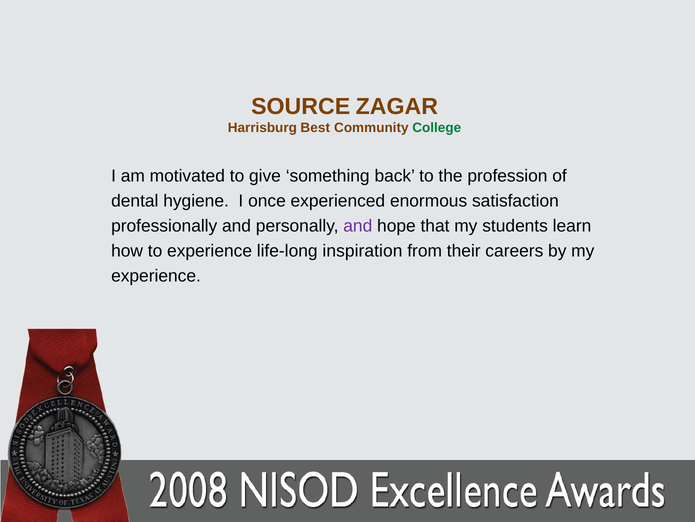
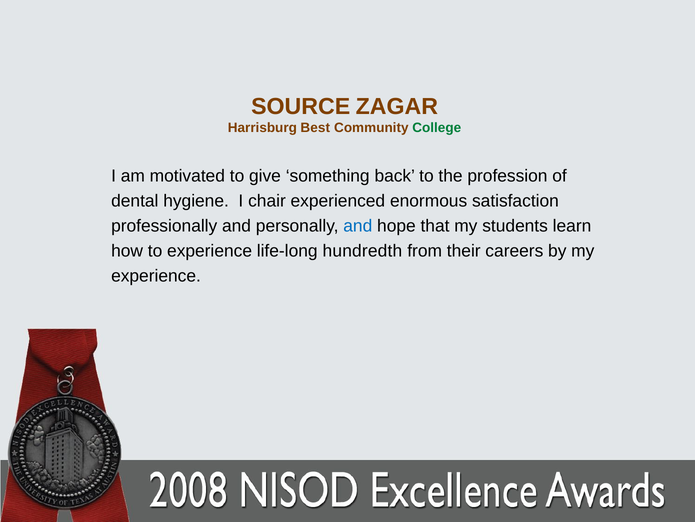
once: once -> chair (267, 201)
and colour: purple -> blue (358, 226)
inspiration: inspiration -> hundredth (362, 251)
